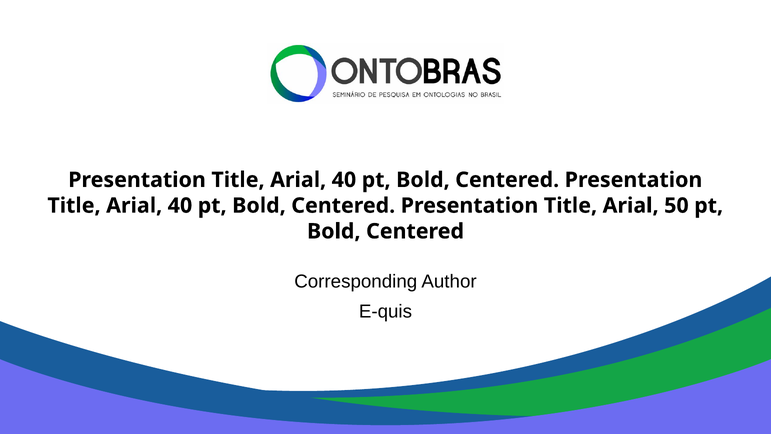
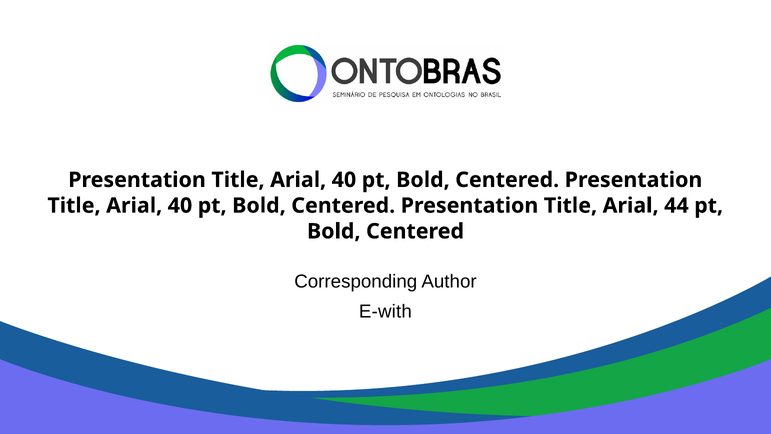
50: 50 -> 44 (676, 205)
E-quis: E-quis -> E-with (385, 311)
